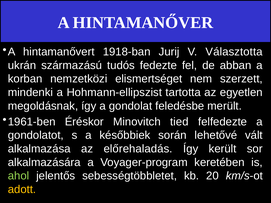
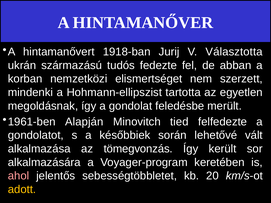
Éréskor: Éréskor -> Alapján (84, 122)
előrehaladás: előrehaladás -> tömegvonzás (138, 149)
ahol colour: light green -> pink (19, 176)
